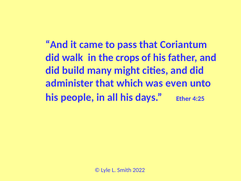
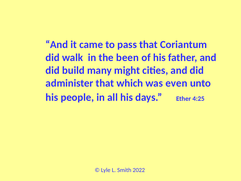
crops: crops -> been (127, 57)
